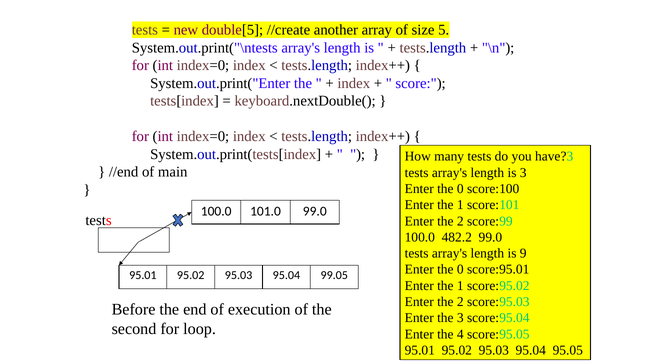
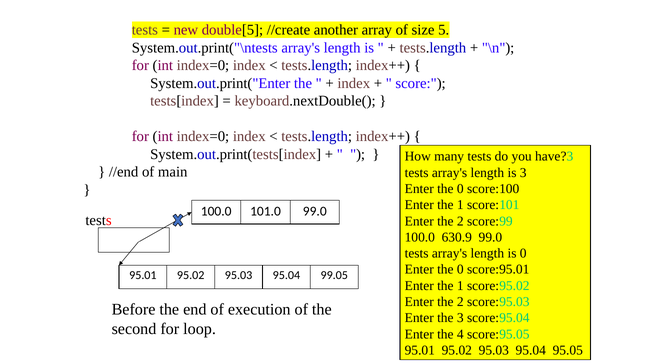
482.2: 482.2 -> 630.9 (457, 237)
is 9: 9 -> 0 (523, 253)
